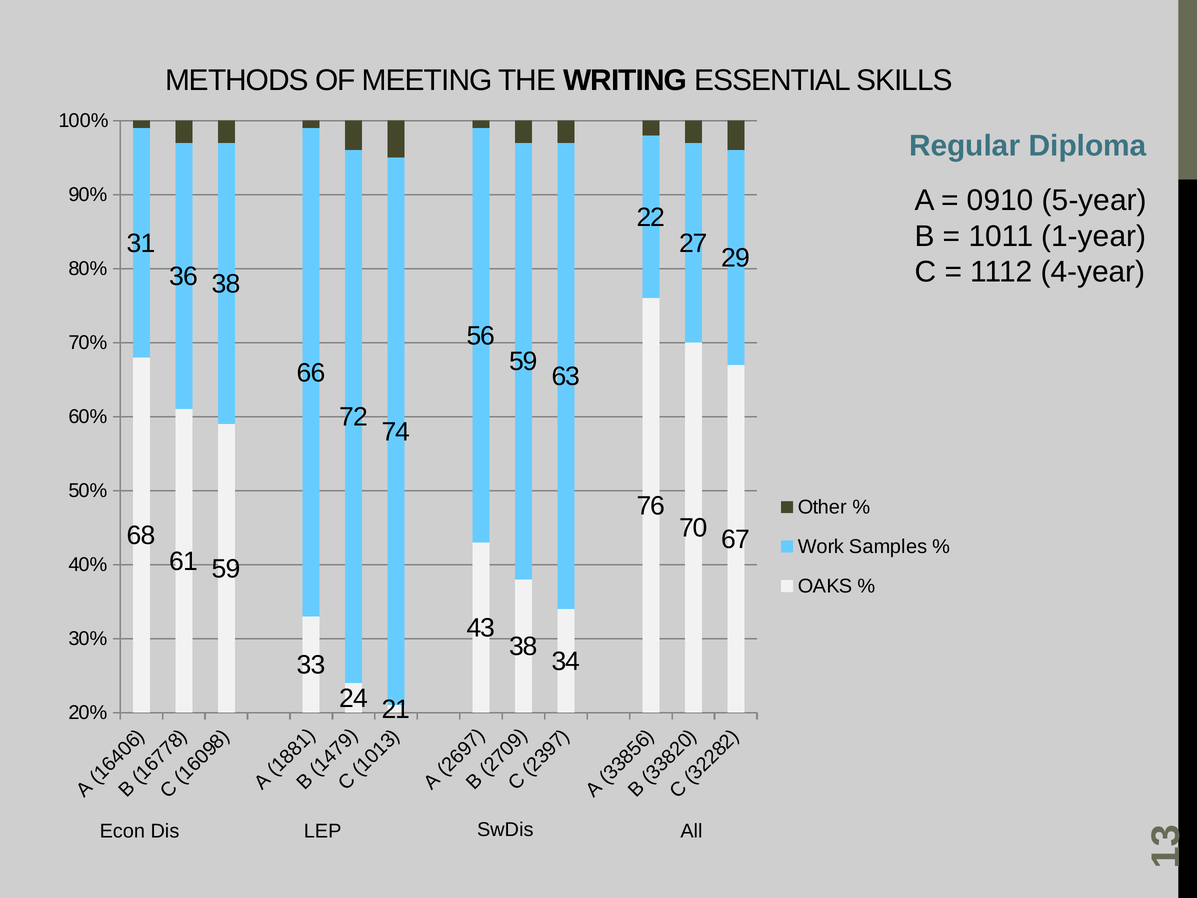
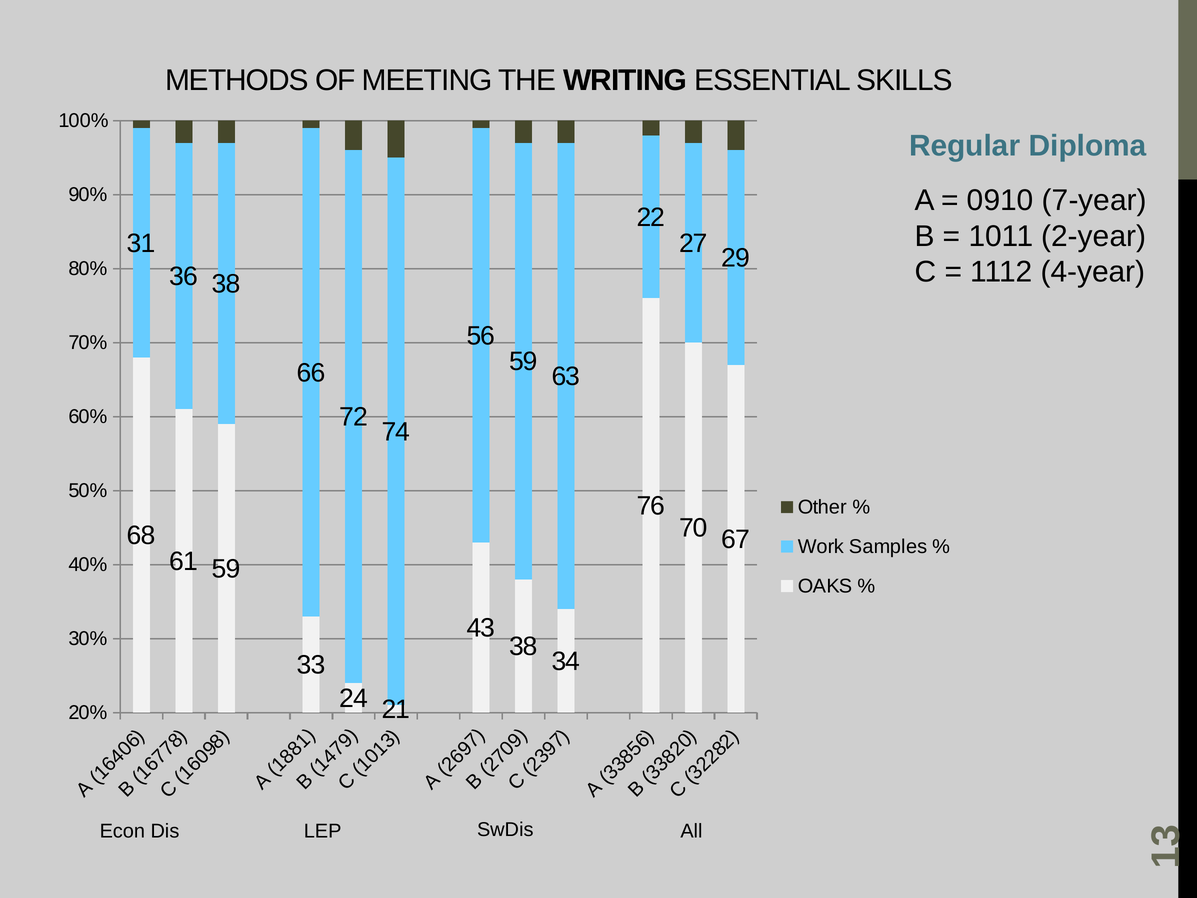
5-year: 5-year -> 7-year (1094, 200)
1-year: 1-year -> 2-year (1094, 236)
